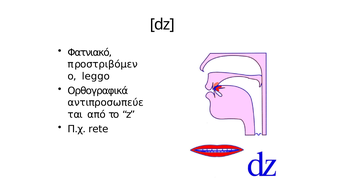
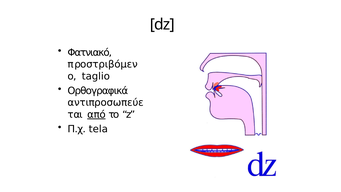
leggo: leggo -> taglio (96, 76)
από underline: none -> present (96, 115)
rete: rete -> tela (98, 129)
